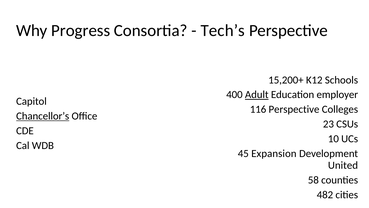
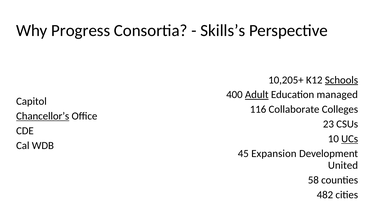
Tech’s: Tech’s -> Skills’s (223, 31)
15,200+: 15,200+ -> 10,205+ (286, 80)
Schools underline: none -> present (341, 80)
employer: employer -> managed (337, 94)
116 Perspective: Perspective -> Collaborate (294, 109)
UCs underline: none -> present (350, 139)
